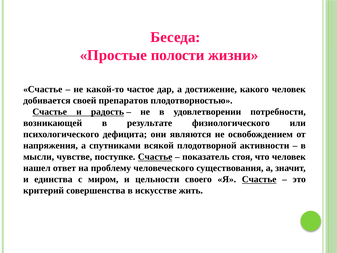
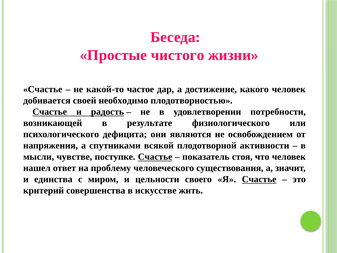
полости: полости -> чистого (178, 55)
препаратов: препаратов -> необходимо (123, 100)
